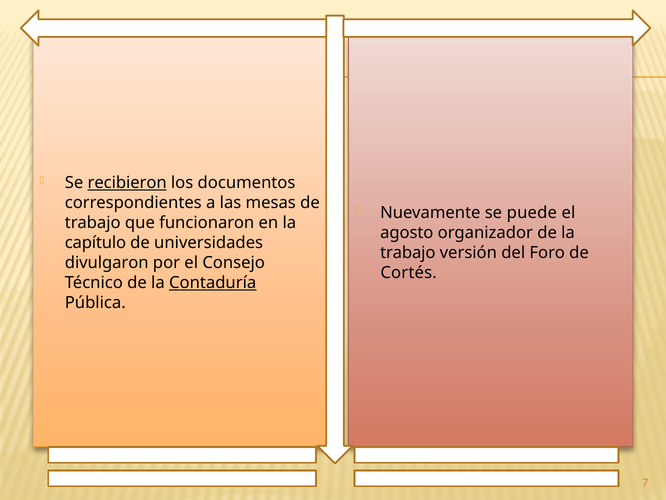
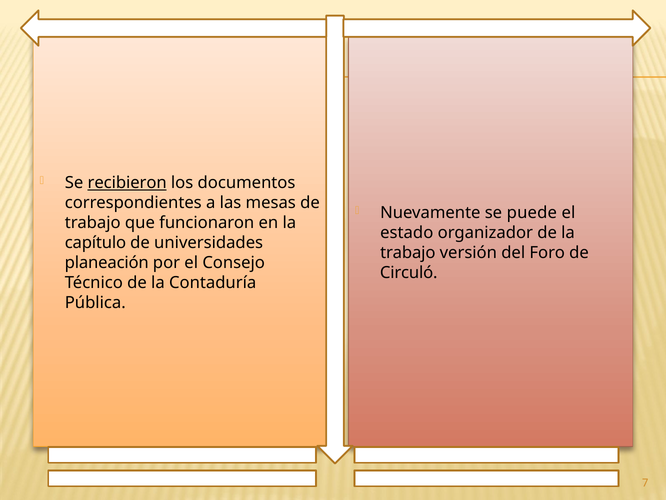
agosto: agosto -> estado (407, 232)
divulgaron: divulgaron -> planeación (107, 262)
Cortés: Cortés -> Circuló (409, 272)
Contaduría underline: present -> none (213, 282)
